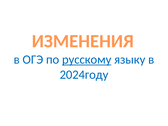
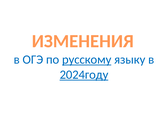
2024году underline: none -> present (84, 75)
